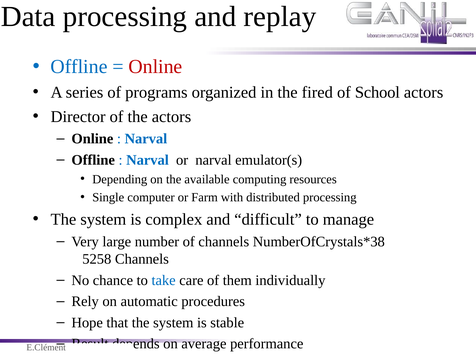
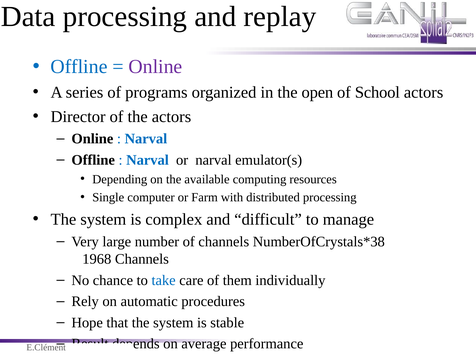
Online colour: red -> purple (155, 67)
fired: fired -> open (317, 93)
5258: 5258 -> 1968 (97, 259)
